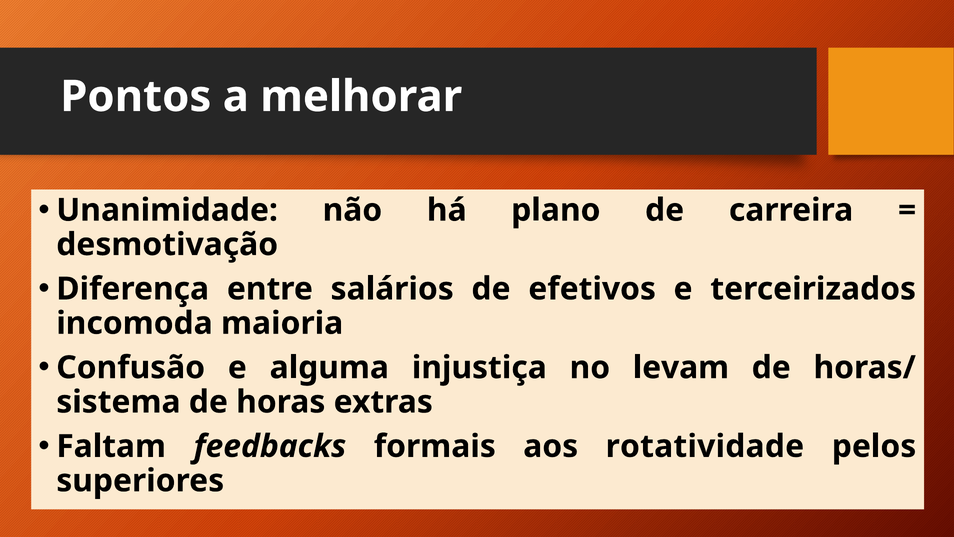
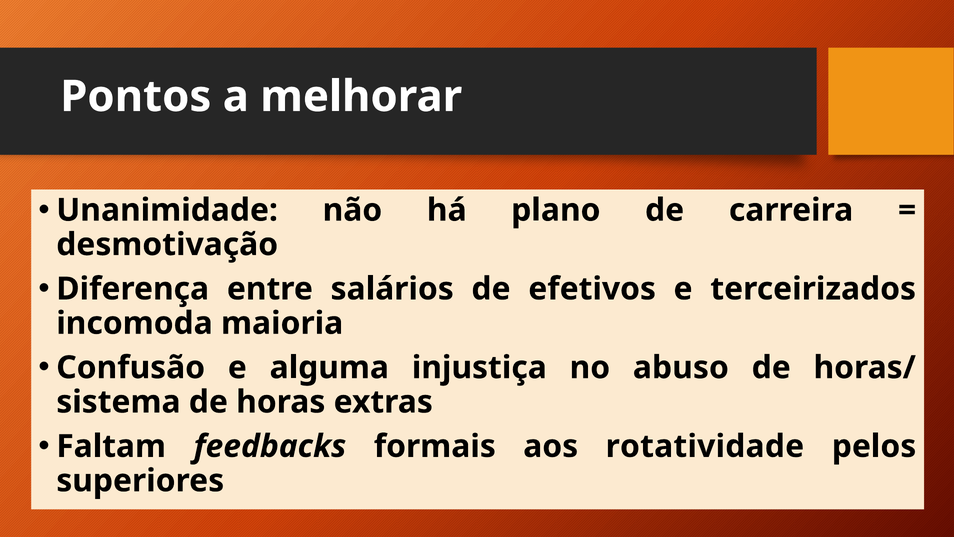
levam: levam -> abuso (681, 367)
